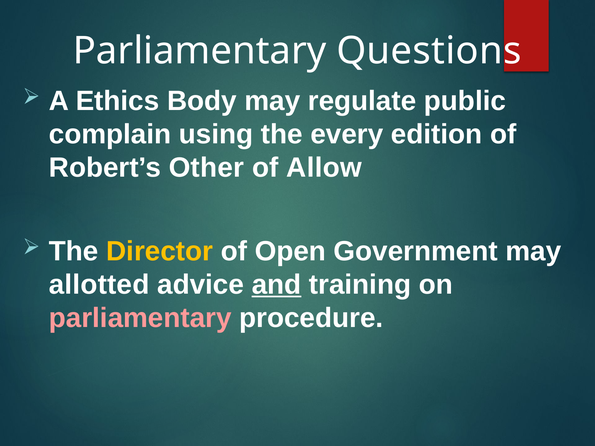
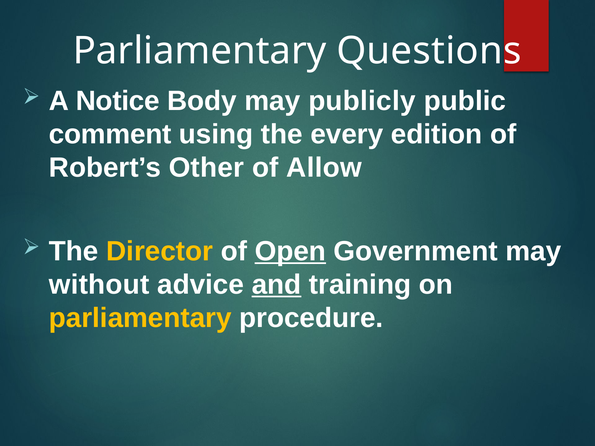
Ethics: Ethics -> Notice (118, 101)
regulate: regulate -> publicly (362, 101)
complain: complain -> comment (110, 134)
Open underline: none -> present (290, 251)
allotted: allotted -> without (99, 285)
parliamentary colour: pink -> yellow (140, 318)
